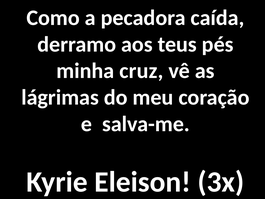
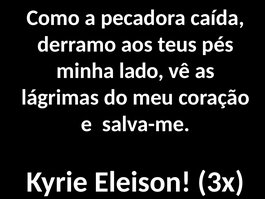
cruz: cruz -> lado (141, 71)
